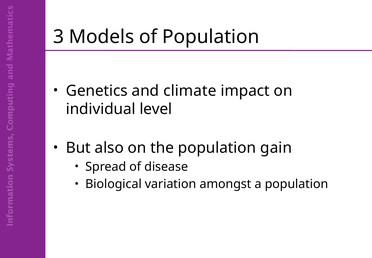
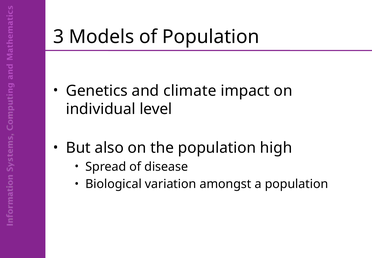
gain: gain -> high (276, 148)
